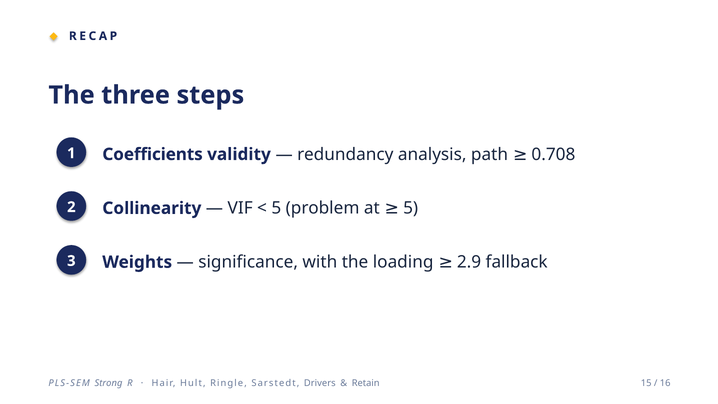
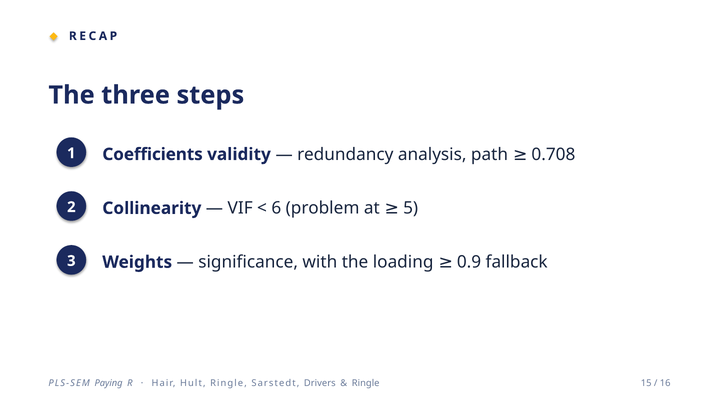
5: 5 -> 6 (276, 208)
2.9: 2.9 -> 0.9 (469, 262)
Strong: Strong -> Paying (109, 383)
Retain: Retain -> Ringle (366, 383)
